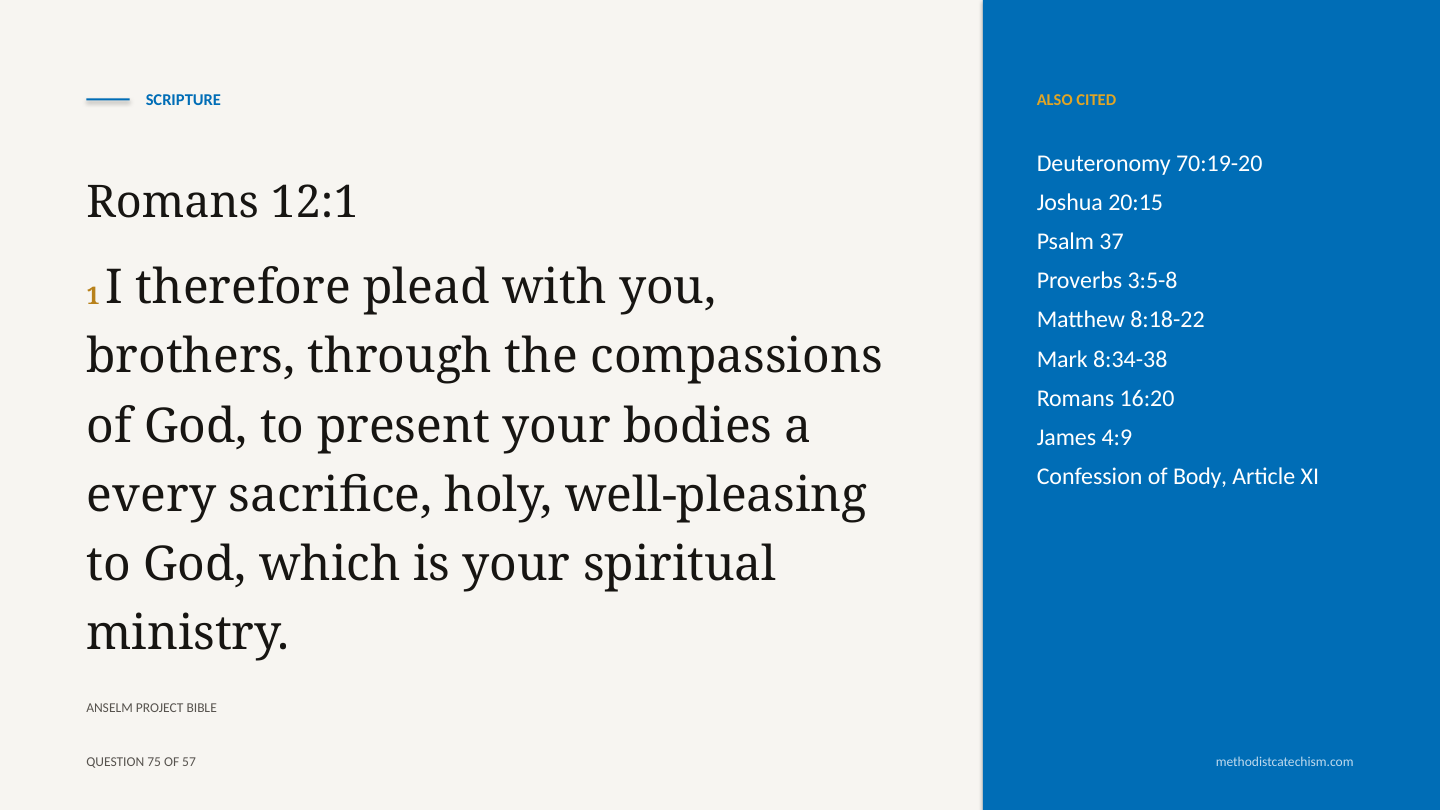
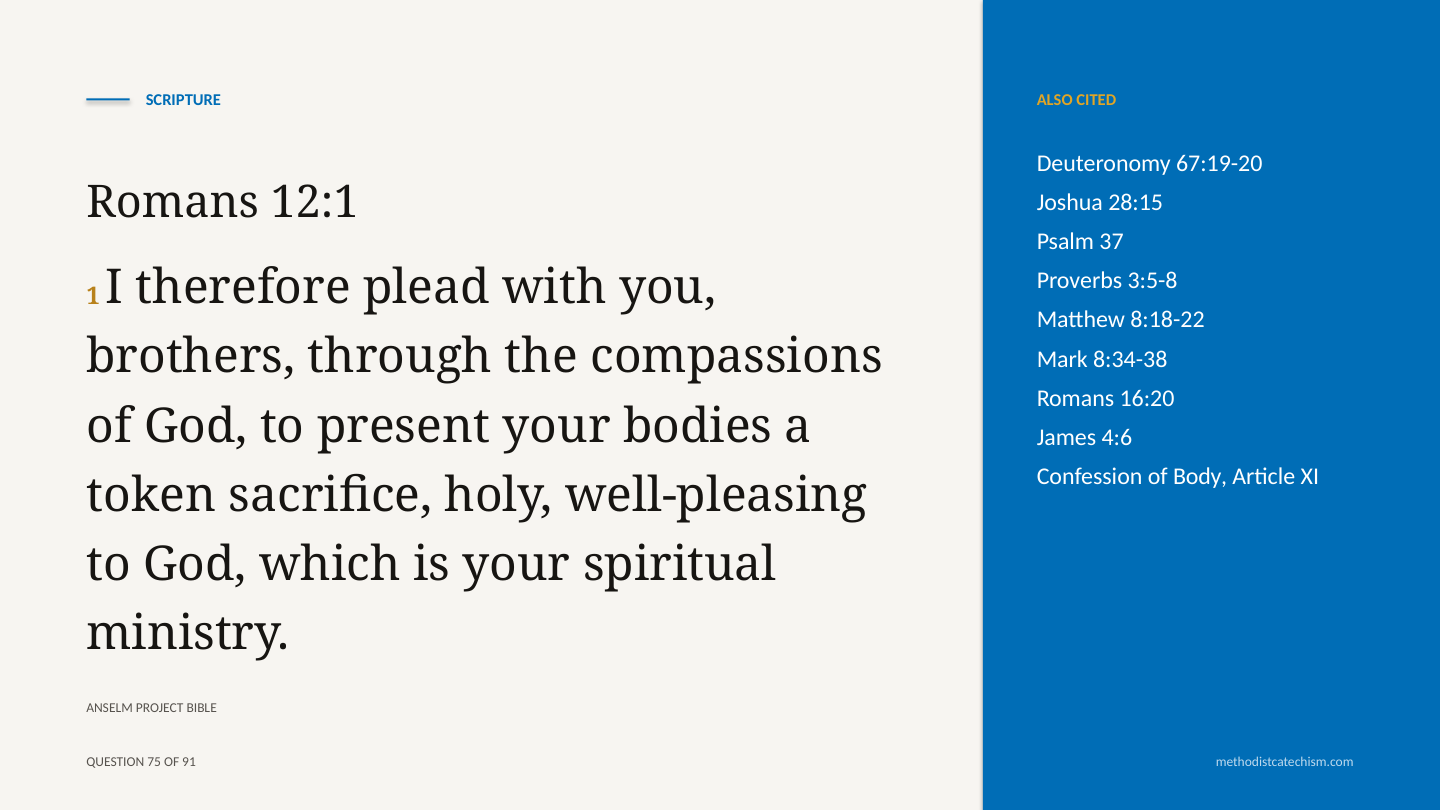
70:19-20: 70:19-20 -> 67:19-20 (1219, 163)
20:15: 20:15 -> 28:15 (1136, 202)
4:9: 4:9 -> 4:6 (1117, 438)
every: every -> token (151, 495)
57: 57 -> 91 (189, 762)
